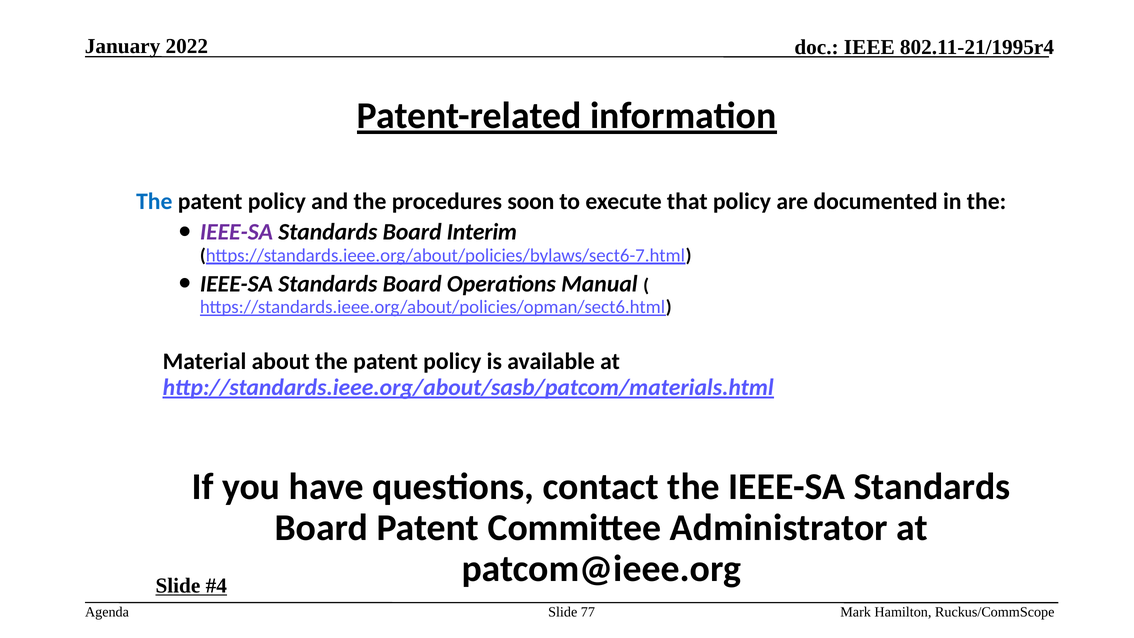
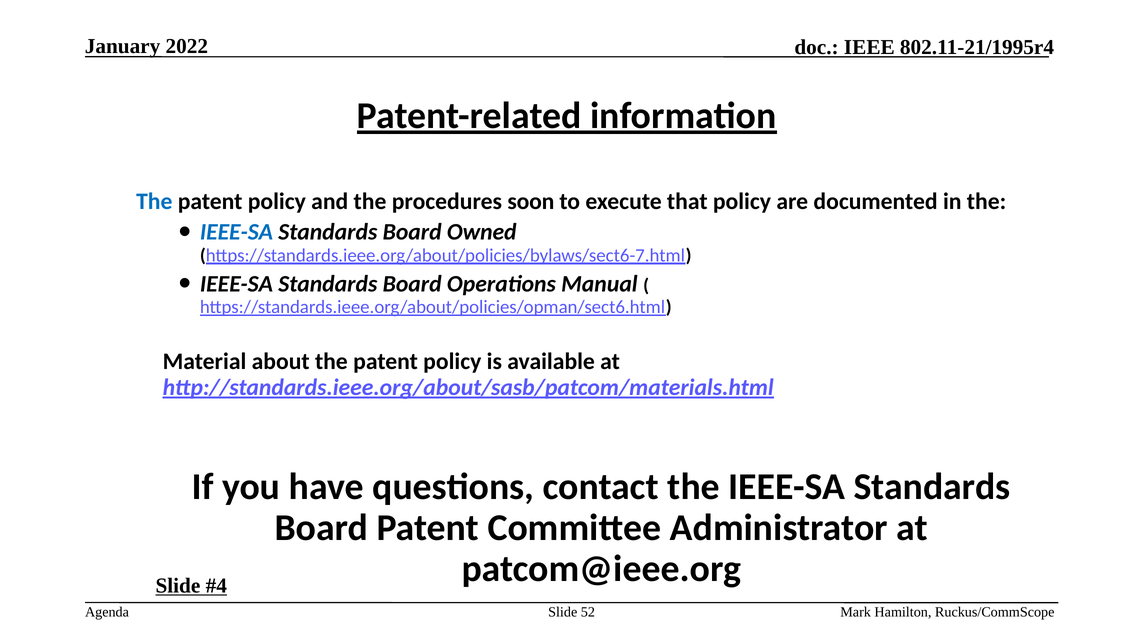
IEEE-SA colour: purple -> blue (236, 232)
Interim: Interim -> Owned (482, 232)
77: 77 -> 52 (588, 612)
